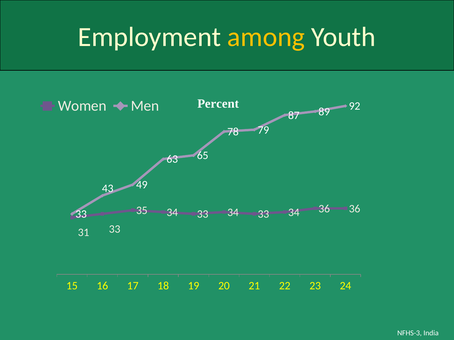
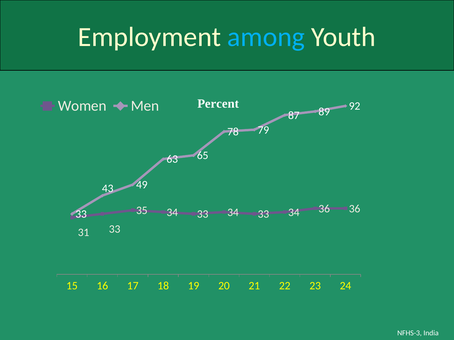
among colour: yellow -> light blue (266, 37)
